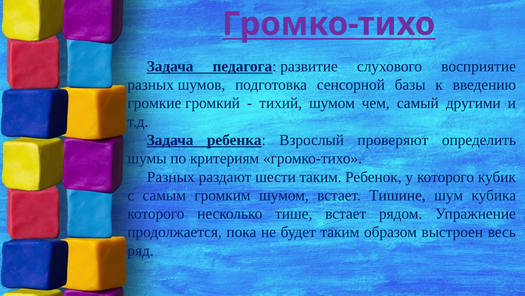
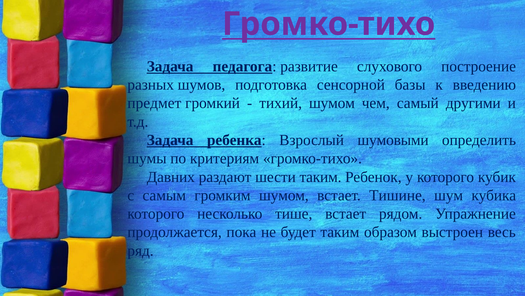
восприятие: восприятие -> построение (479, 66)
громкие: громкие -> предмет (154, 103)
проверяют: проверяют -> шумовыми (393, 140)
Разных: Разных -> Давних (171, 177)
